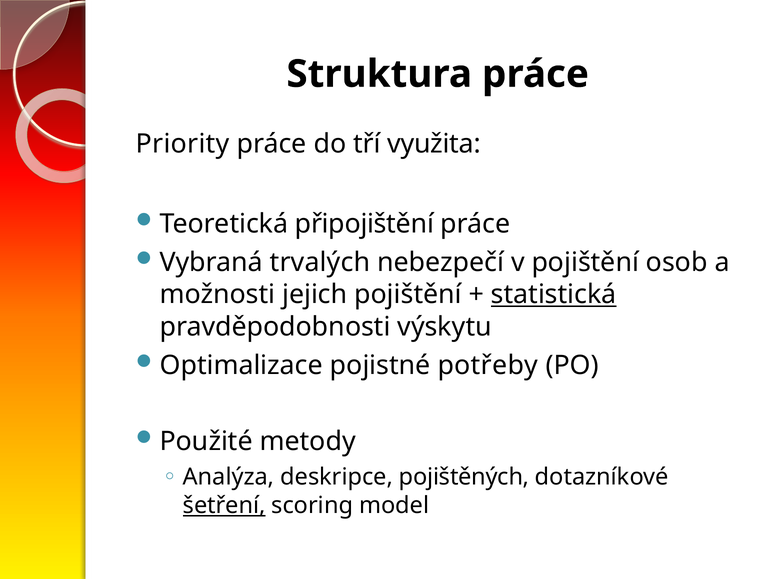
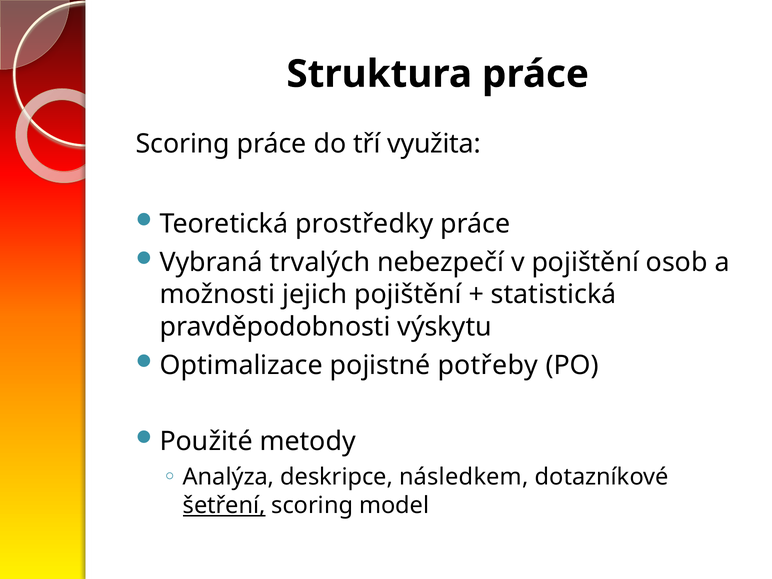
Priority: Priority -> Scoring (183, 144)
připojištění: připojištění -> prostředky (364, 224)
statistická underline: present -> none (554, 295)
pojištěných: pojištěných -> následkem (464, 477)
